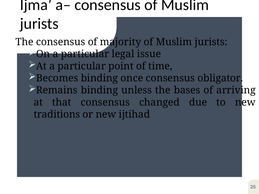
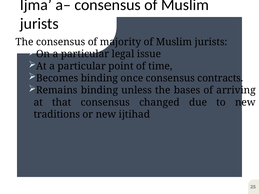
obligator: obligator -> contracts (220, 78)
